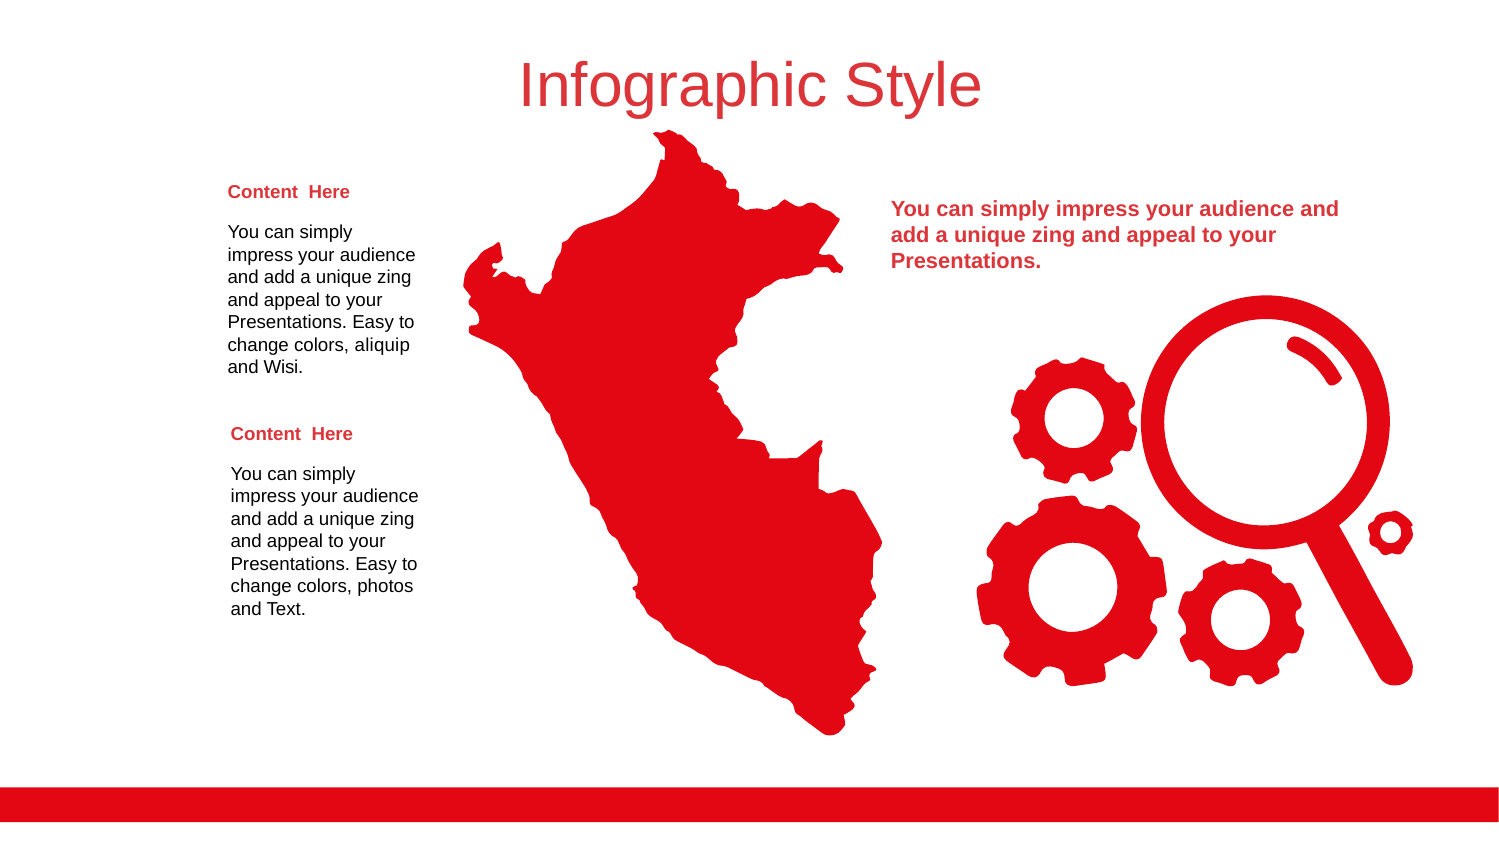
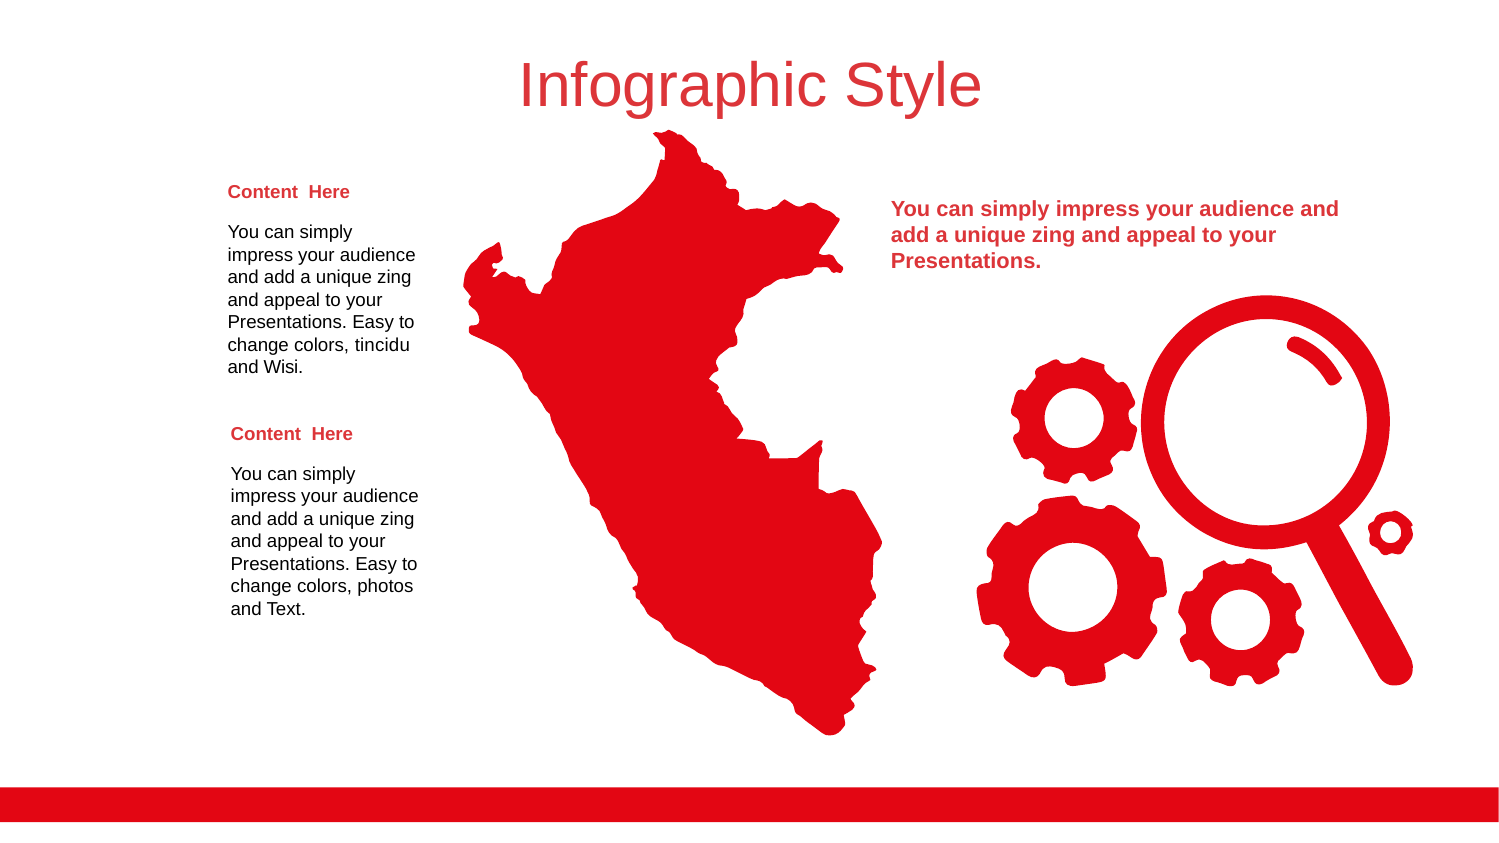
aliquip: aliquip -> tincidu (382, 345)
